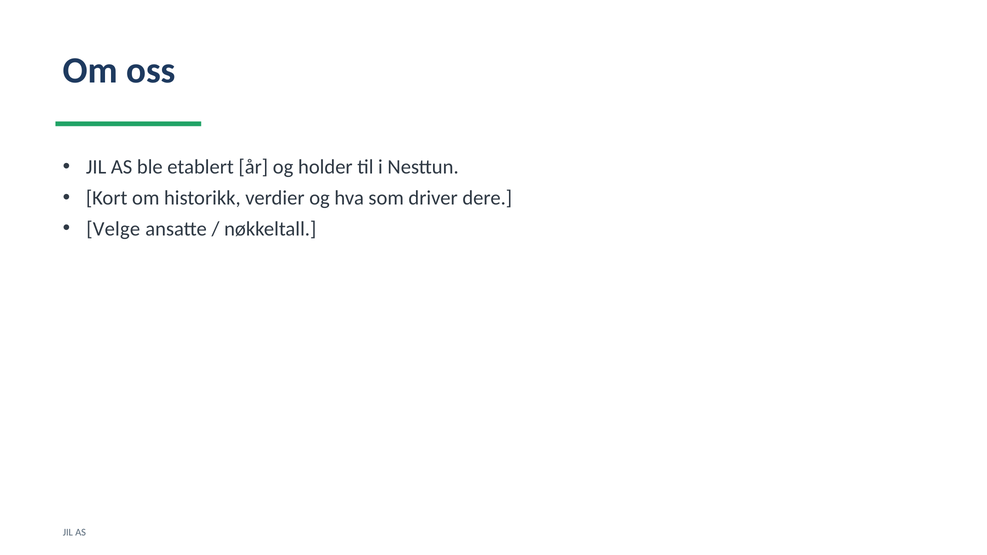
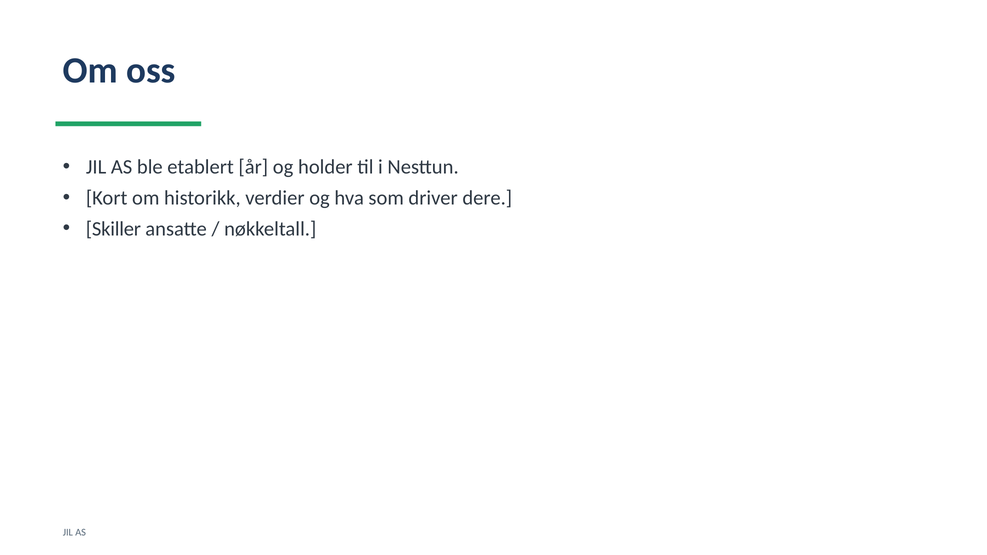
Velge: Velge -> Skiller (113, 229)
